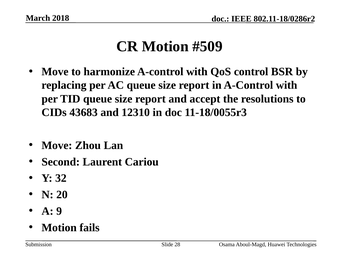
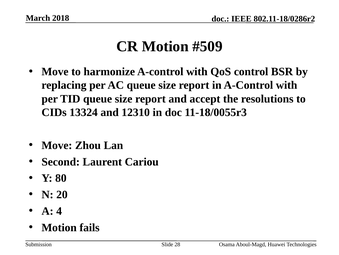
43683: 43683 -> 13324 (84, 112)
32: 32 -> 80 (61, 178)
9: 9 -> 4 (59, 210)
